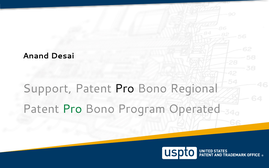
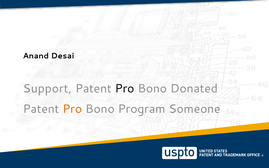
Regional: Regional -> Donated (194, 89)
Pro colour: green -> orange (72, 109)
Operated: Operated -> Someone (195, 109)
